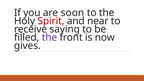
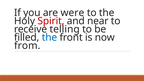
soon: soon -> were (72, 13)
saying: saying -> telling (65, 29)
the colour: purple -> blue (50, 37)
gives: gives -> from (27, 46)
